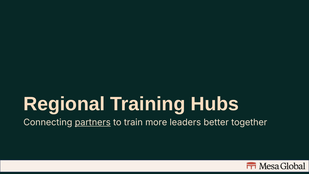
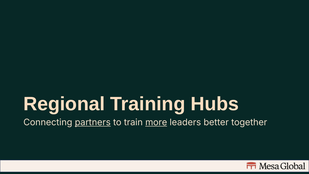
more underline: none -> present (156, 122)
